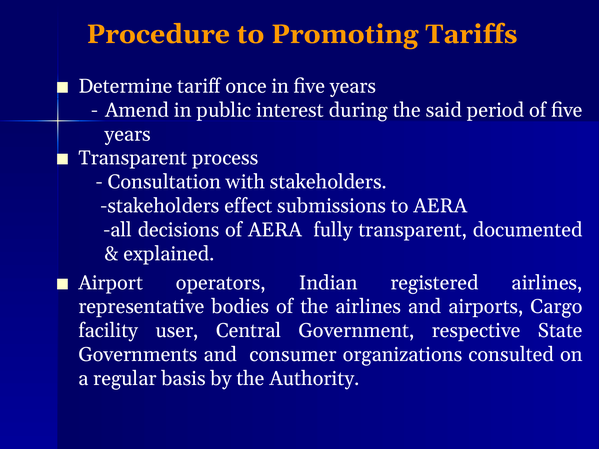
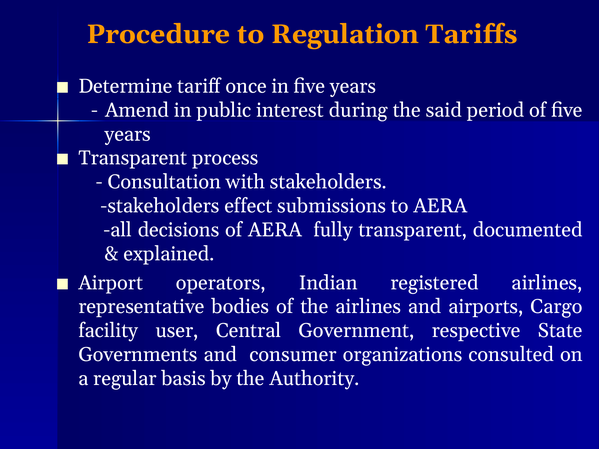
Promoting: Promoting -> Regulation (345, 34)
